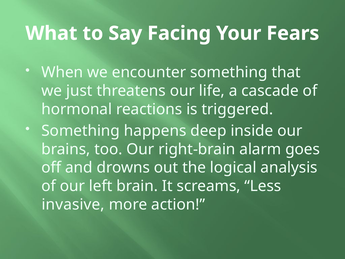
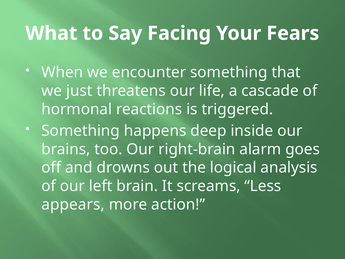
invasive: invasive -> appears (73, 204)
